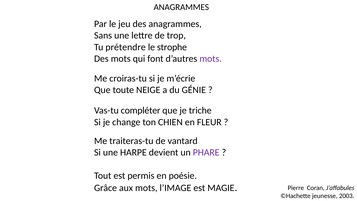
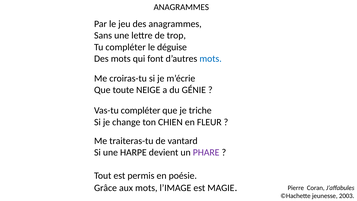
Tu prétendre: prétendre -> compléter (126, 47)
strophe: strophe -> déguise (172, 47)
mots colour: purple -> blue (211, 59)
